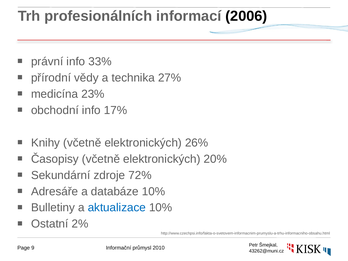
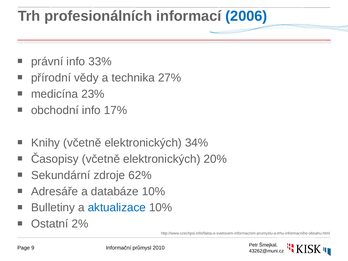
2006 colour: black -> blue (246, 16)
26%: 26% -> 34% (197, 143)
72%: 72% -> 62% (140, 175)
